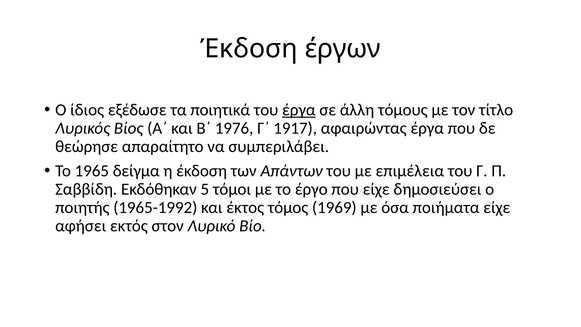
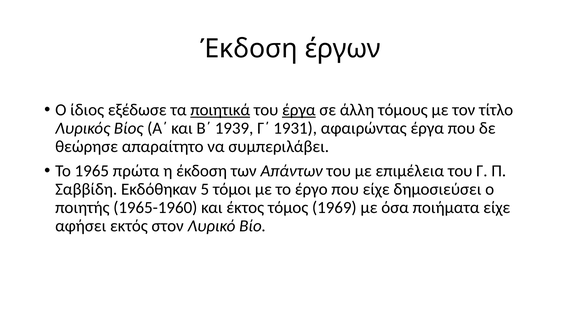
ποιητικά underline: none -> present (220, 110)
1976: 1976 -> 1939 (234, 128)
1917: 1917 -> 1931 (295, 128)
δείγμα: δείγμα -> πρώτα (136, 171)
1965-1992: 1965-1992 -> 1965-1960 (155, 207)
